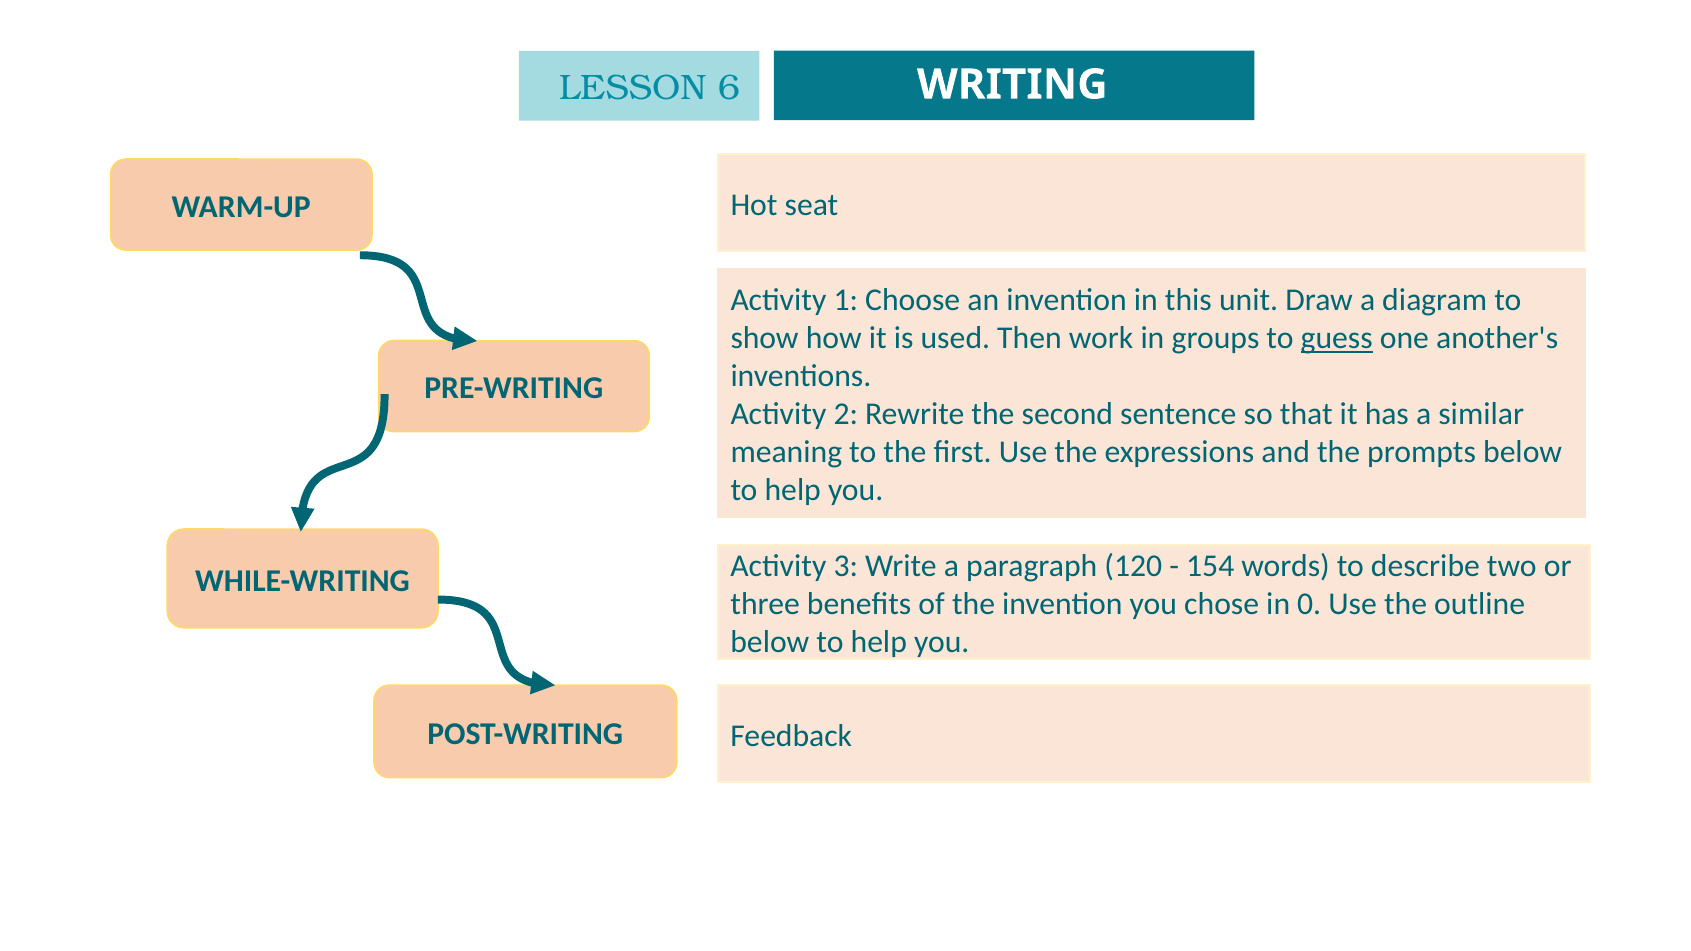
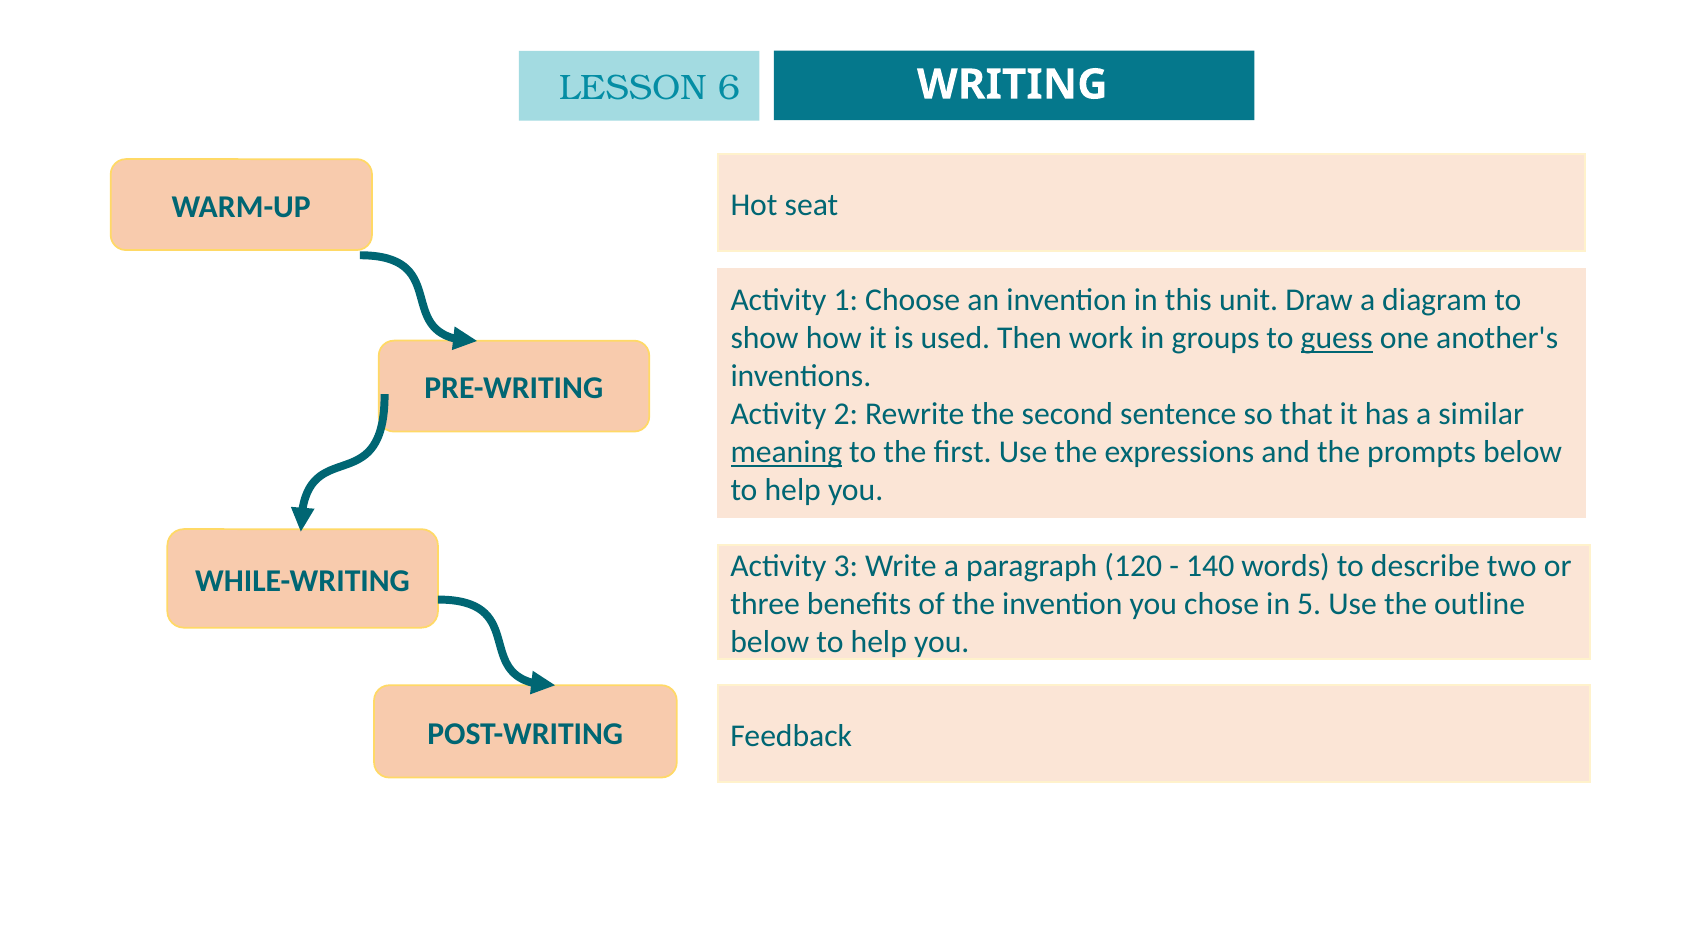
meaning underline: none -> present (786, 453)
154: 154 -> 140 (1210, 566)
0: 0 -> 5 (1309, 604)
